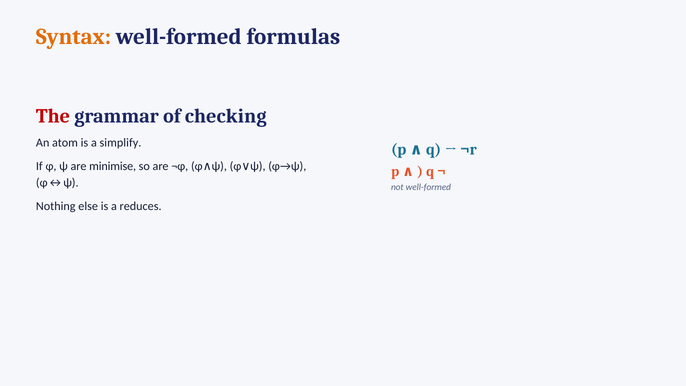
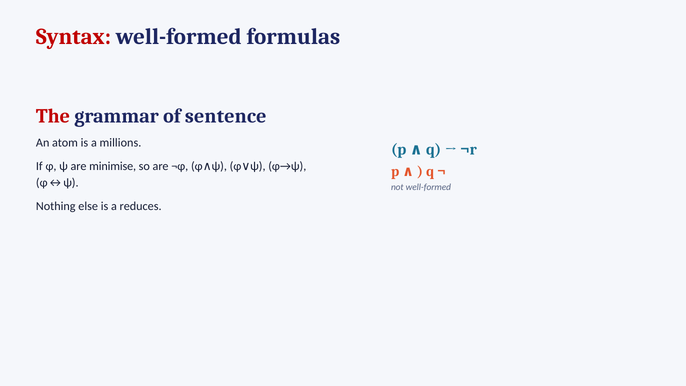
Syntax colour: orange -> red (73, 37)
checking: checking -> sentence (226, 116)
simplify: simplify -> millions (120, 143)
